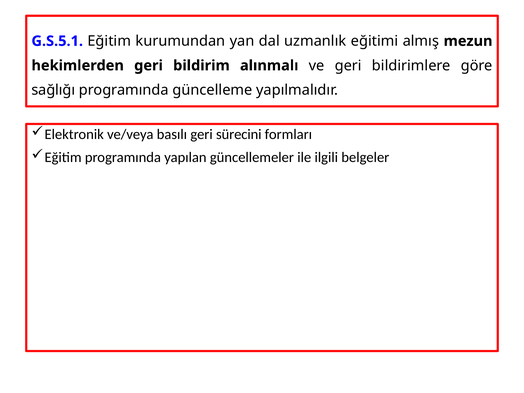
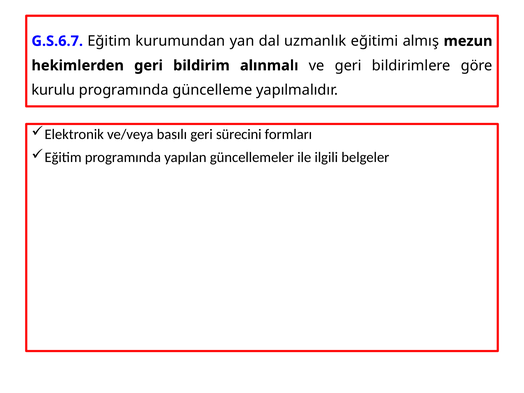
G.S.5.1: G.S.5.1 -> G.S.6.7 (57, 41)
sağlığı: sağlığı -> kurulu (53, 90)
